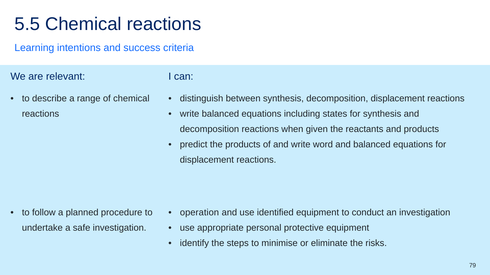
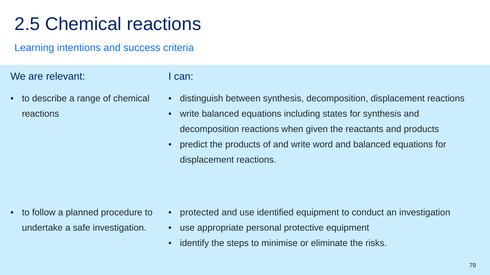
5.5: 5.5 -> 2.5 (27, 24)
operation: operation -> protected (199, 213)
